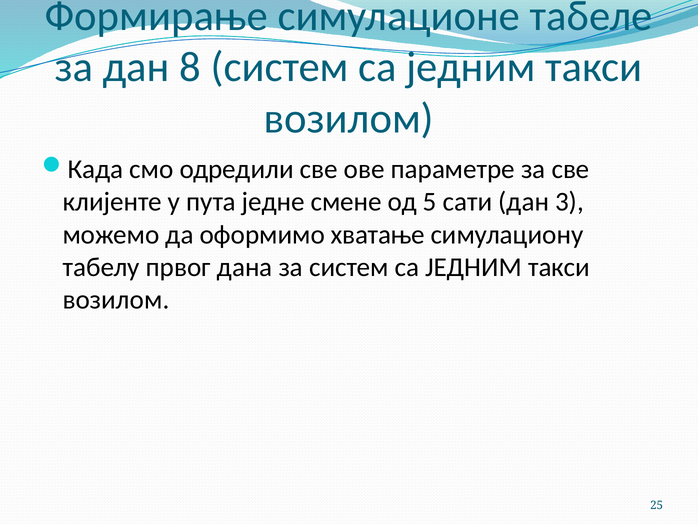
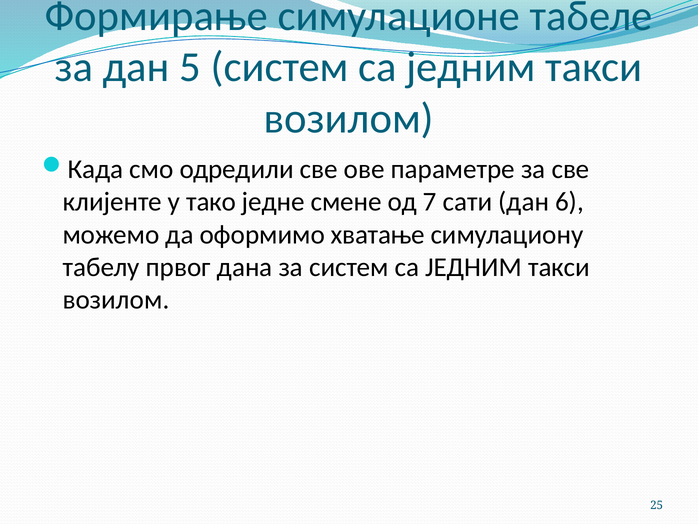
8: 8 -> 5 (190, 67)
пута: пута -> тако (211, 202)
5: 5 -> 7 (430, 202)
3: 3 -> 6 (570, 202)
